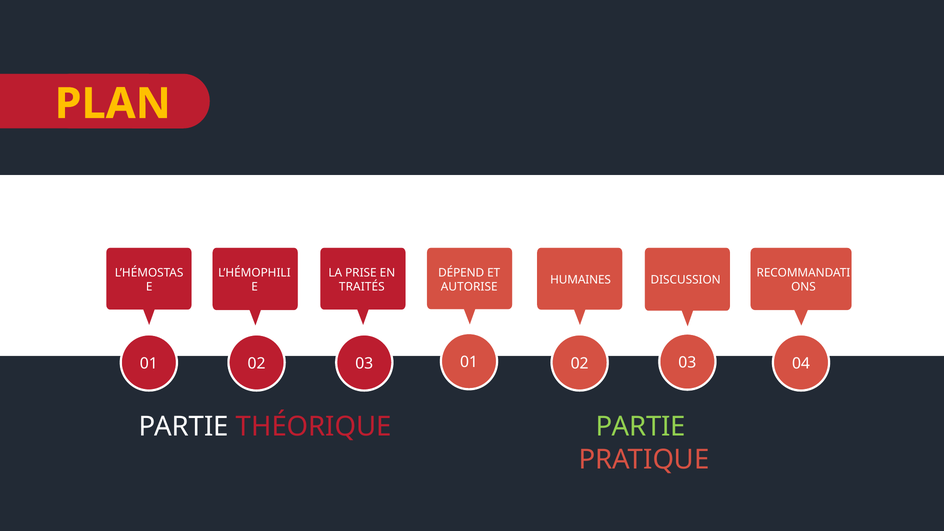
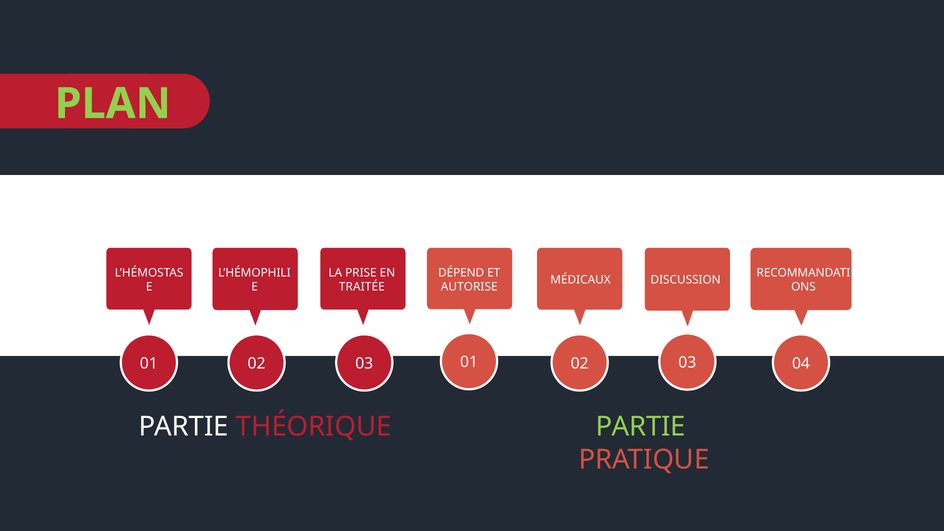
PLAN colour: yellow -> light green (113, 104)
HUMAINES: HUMAINES -> MÉDICAUX (581, 280)
TRAITÉS: TRAITÉS -> TRAITÉE (362, 287)
